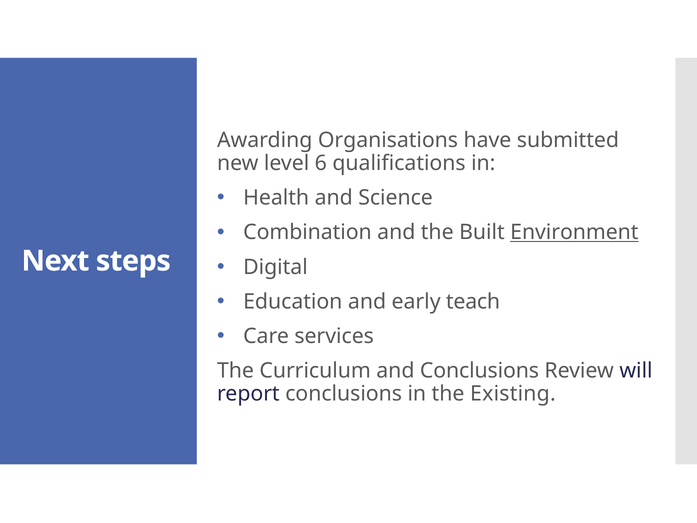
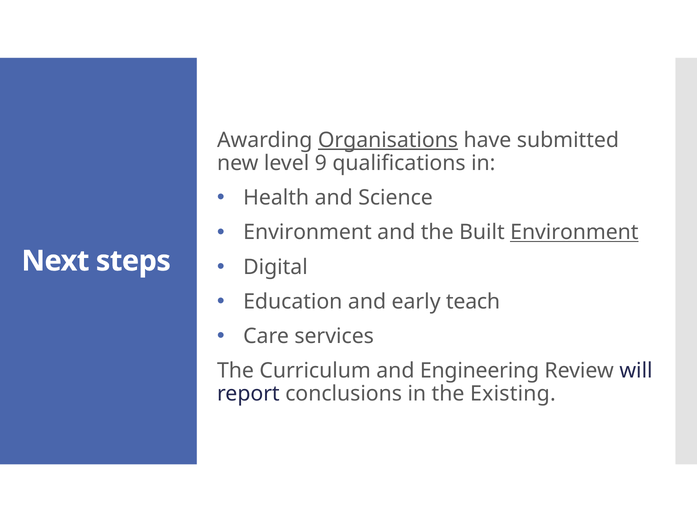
Organisations underline: none -> present (388, 140)
6: 6 -> 9 (321, 163)
Combination: Combination -> Environment (307, 232)
and Conclusions: Conclusions -> Engineering (480, 371)
